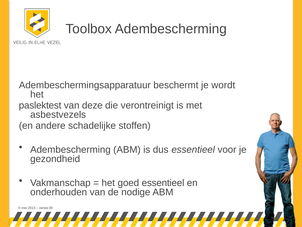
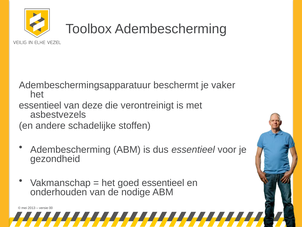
wordt: wordt -> vaker (223, 85)
paslektest: paslektest -> essentieel (40, 105)
